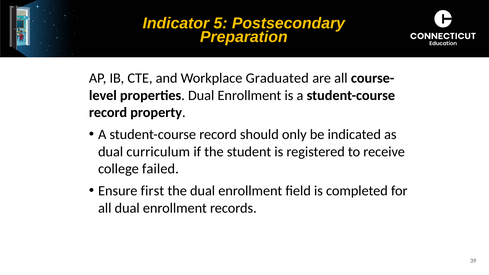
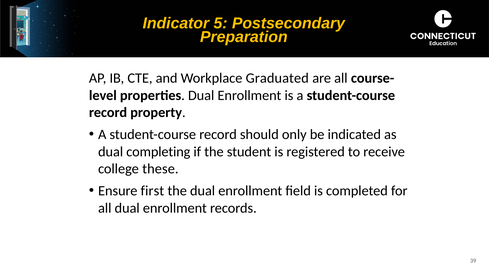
curriculum: curriculum -> completing (158, 152)
failed: failed -> these (160, 169)
